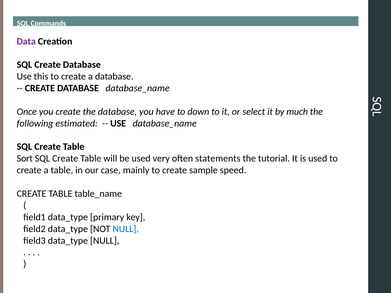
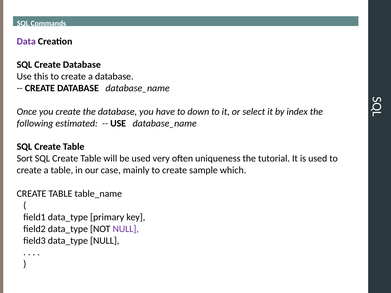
much: much -> index (297, 112)
statements: statements -> uniqueness (218, 159)
speed: speed -> which (233, 170)
NULL colour: blue -> purple (126, 229)
